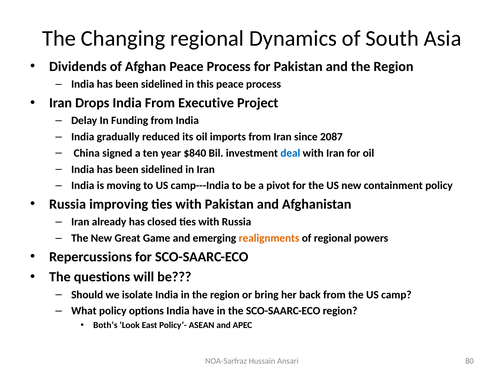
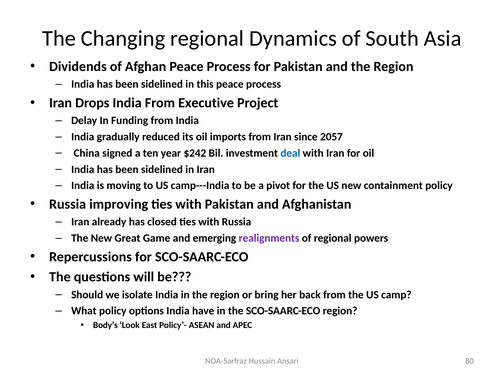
2087: 2087 -> 2057 (331, 137)
$840: $840 -> $242 (195, 153)
realignments colour: orange -> purple (269, 238)
Both’s: Both’s -> Body’s (105, 325)
